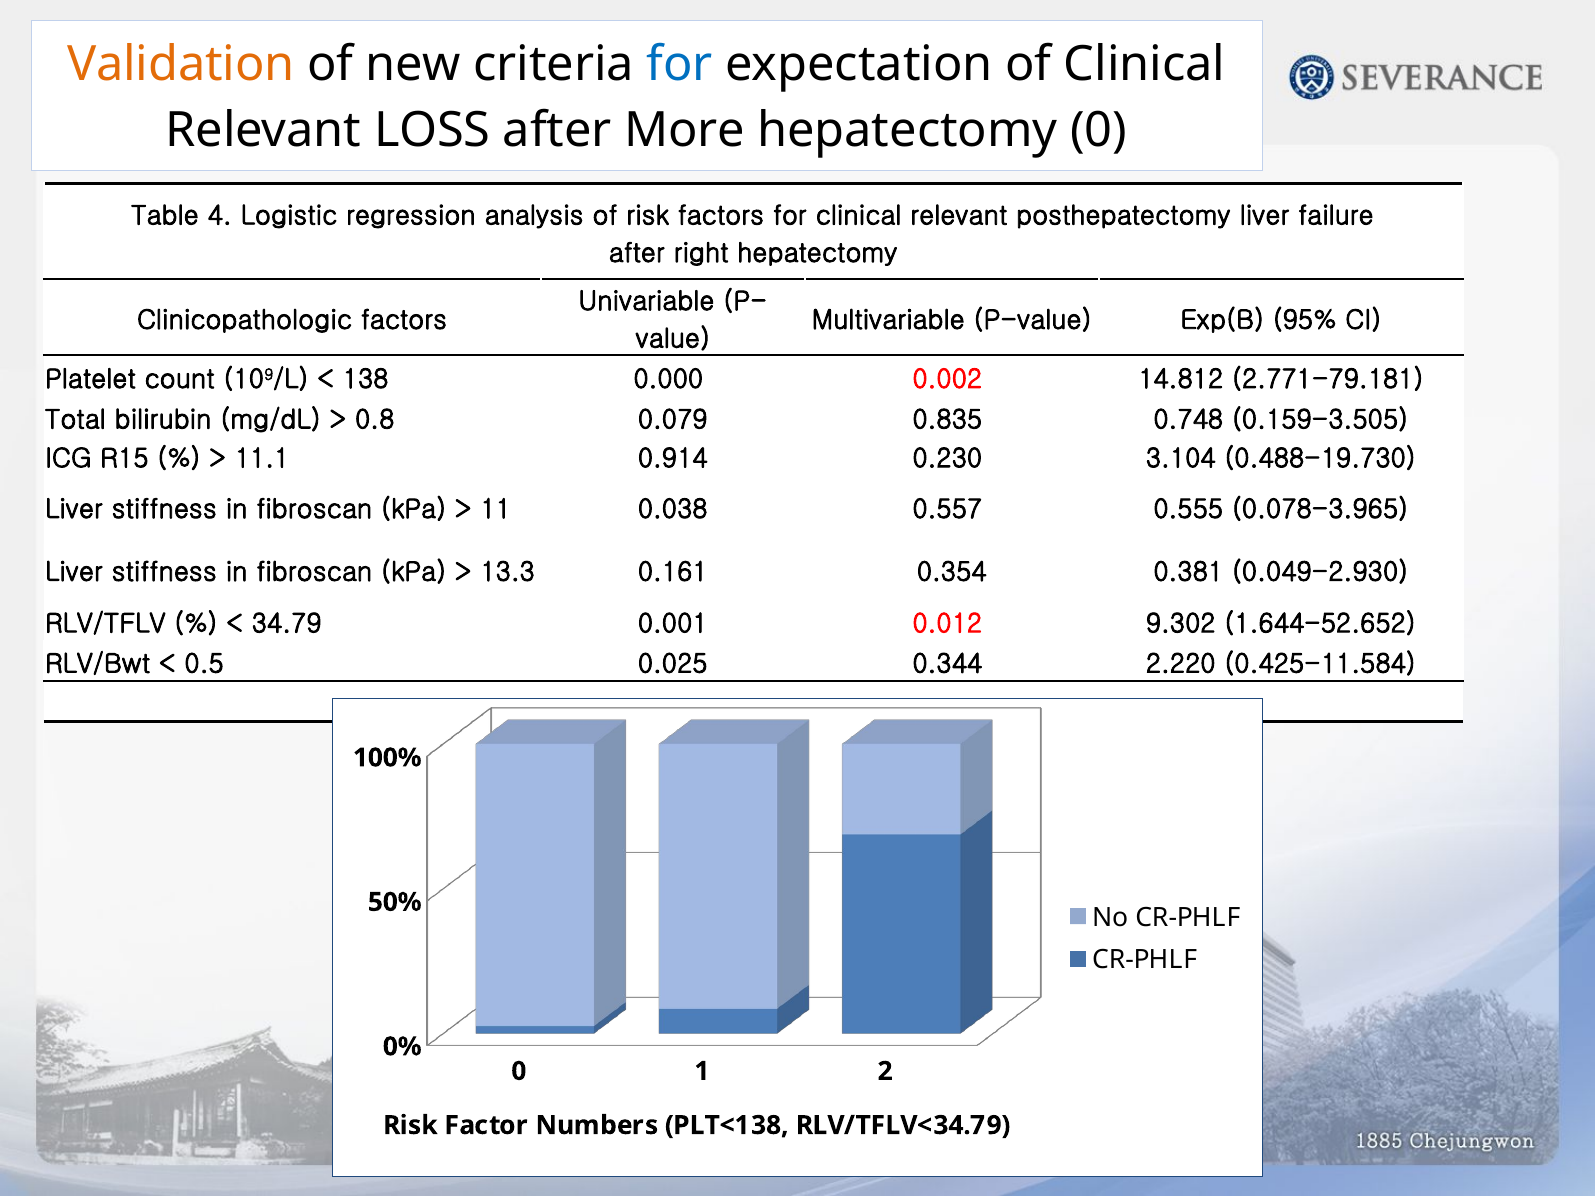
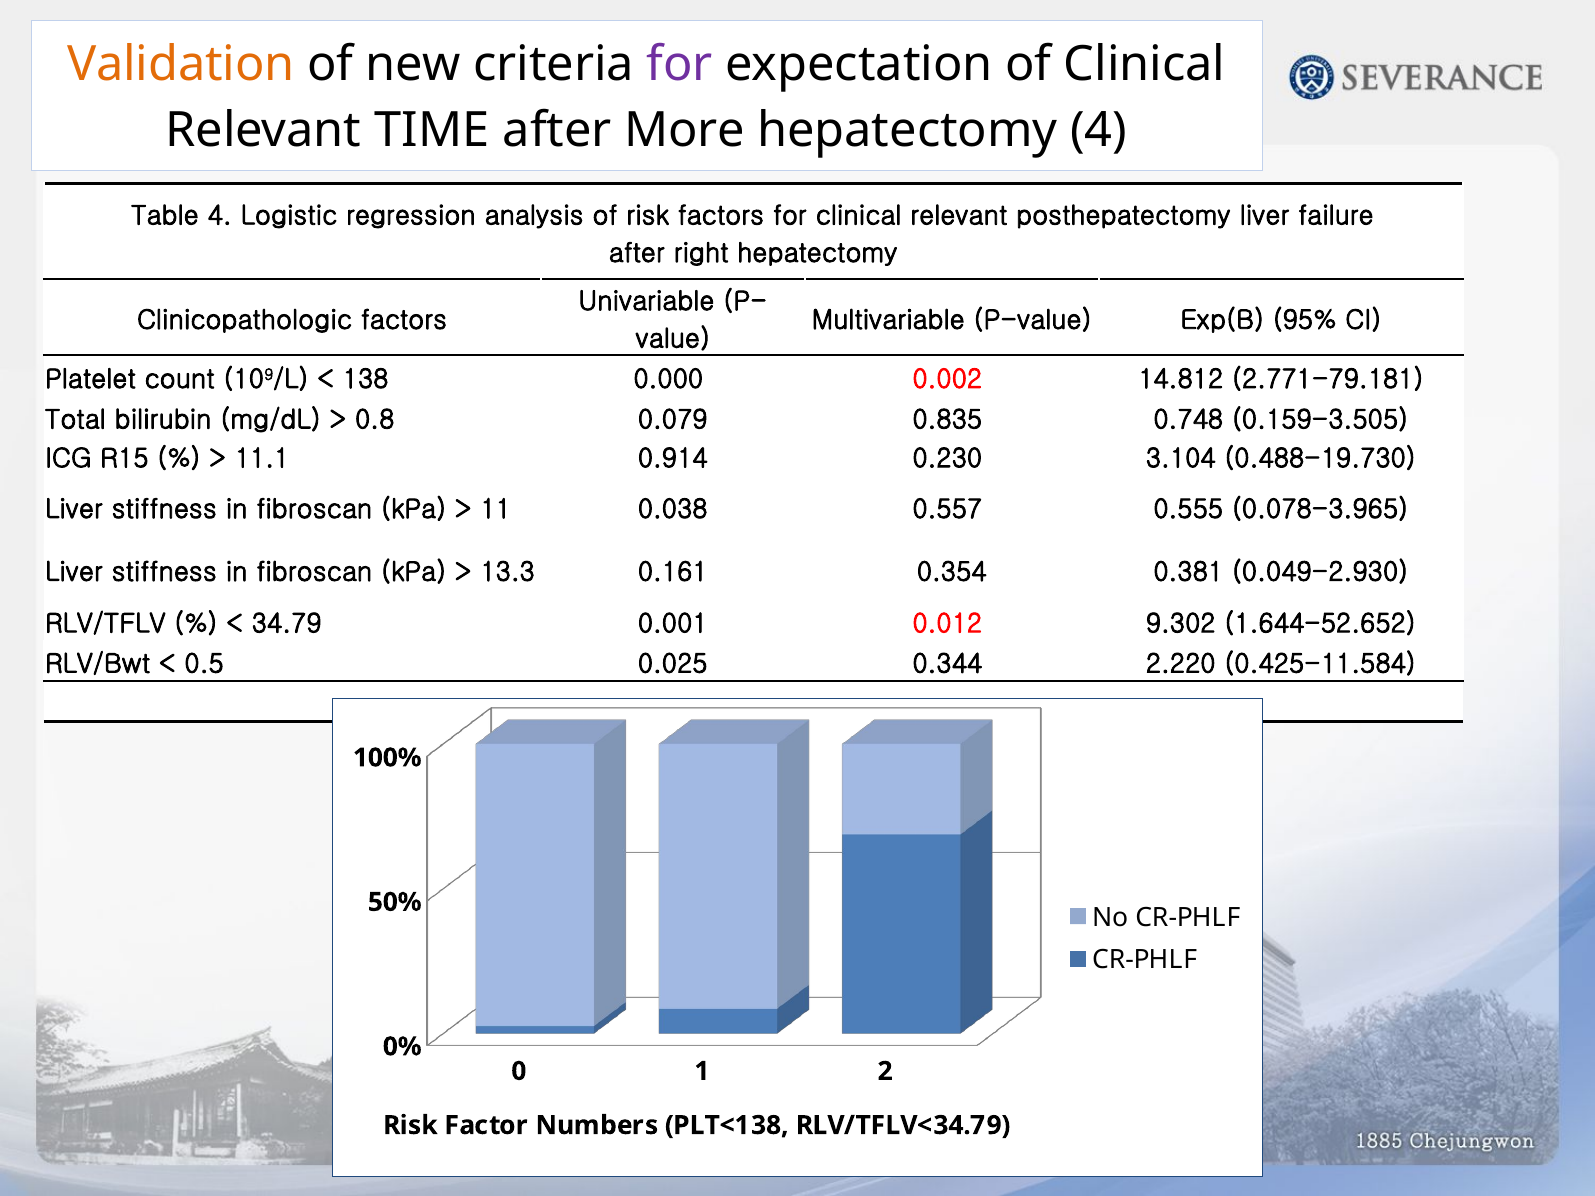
for colour: blue -> purple (680, 64)
LOSS: LOSS -> TIME (432, 131)
hepatectomy 0: 0 -> 4 (1099, 131)
